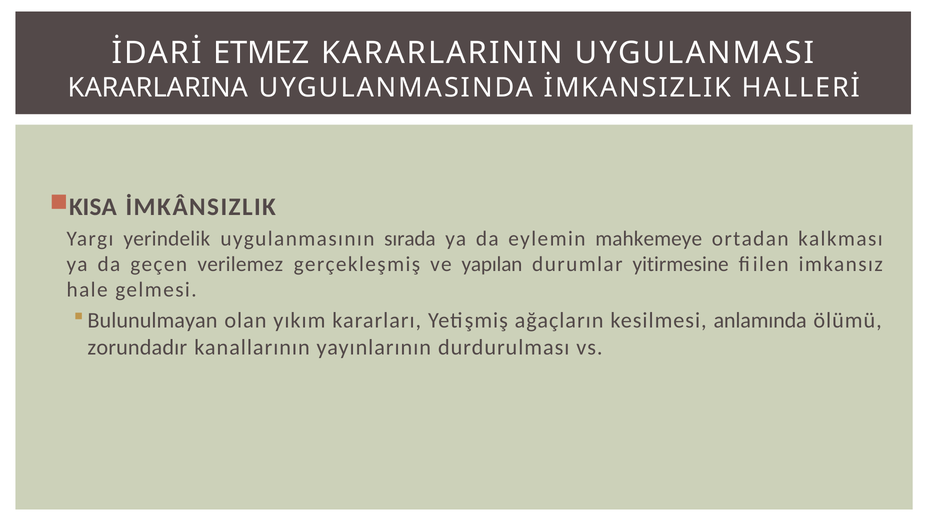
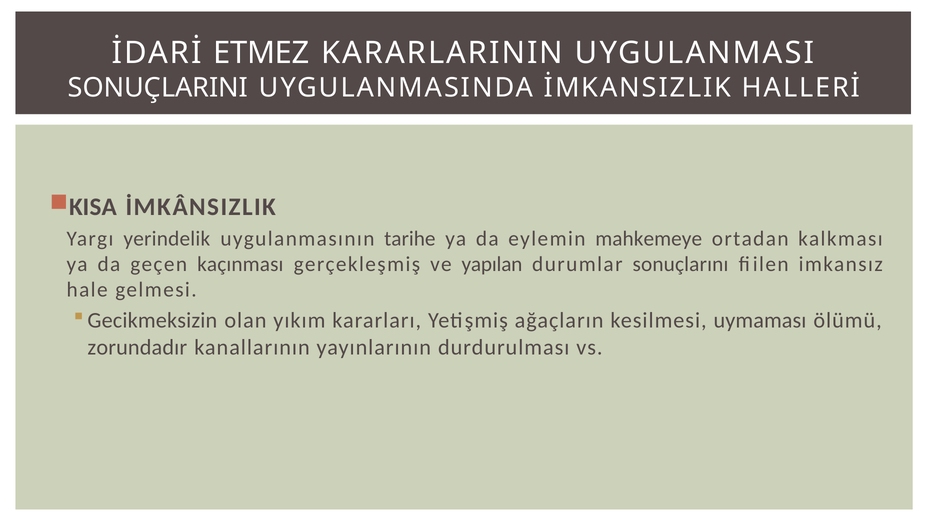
KARARLARINA: KARARLARINA -> SONUÇLARINI (158, 88)
sırada: sırada -> tarihe (410, 239)
verilemez: verilemez -> kaçınması (240, 264)
yitirmesine: yitirmesine -> sonuçlarını (680, 264)
Bulunulmayan: Bulunulmayan -> Gecikmeksizin (152, 320)
anlamında: anlamında -> uymaması (760, 320)
